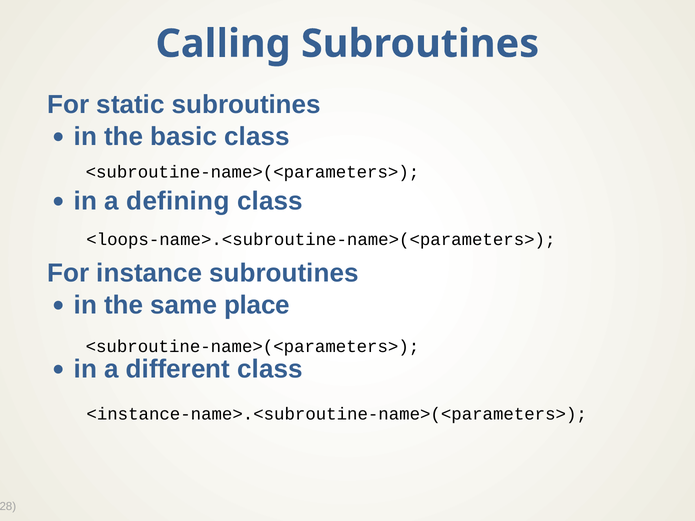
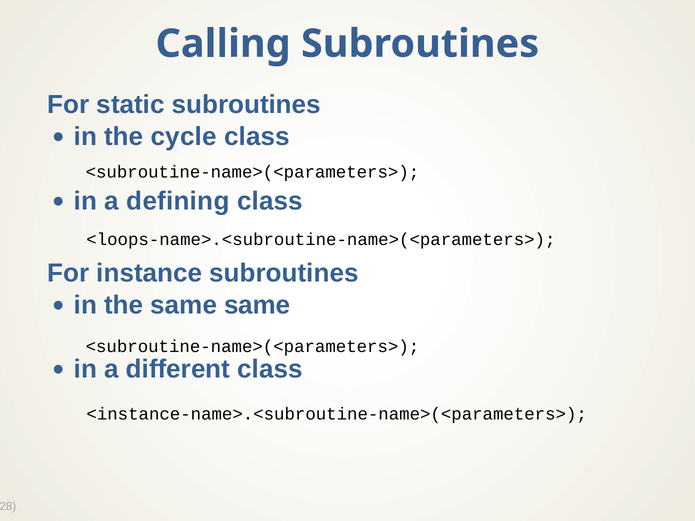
basic: basic -> cycle (184, 137)
same place: place -> same (257, 305)
